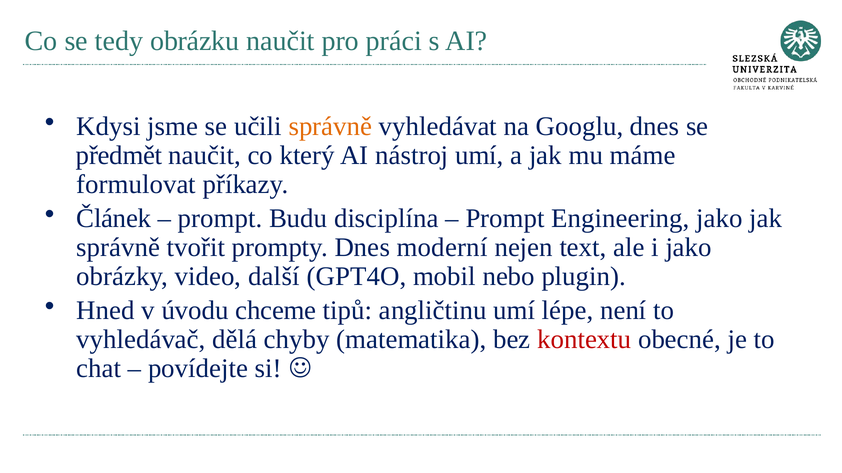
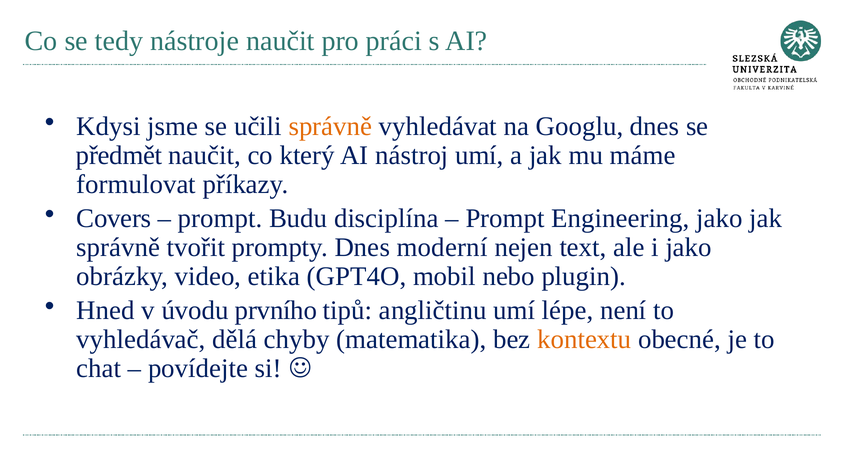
obrázku: obrázku -> nástroje (195, 41)
Článek: Článek -> Covers (114, 219)
další: další -> etika (274, 277)
chceme: chceme -> prvního (276, 311)
kontextu colour: red -> orange (584, 340)
